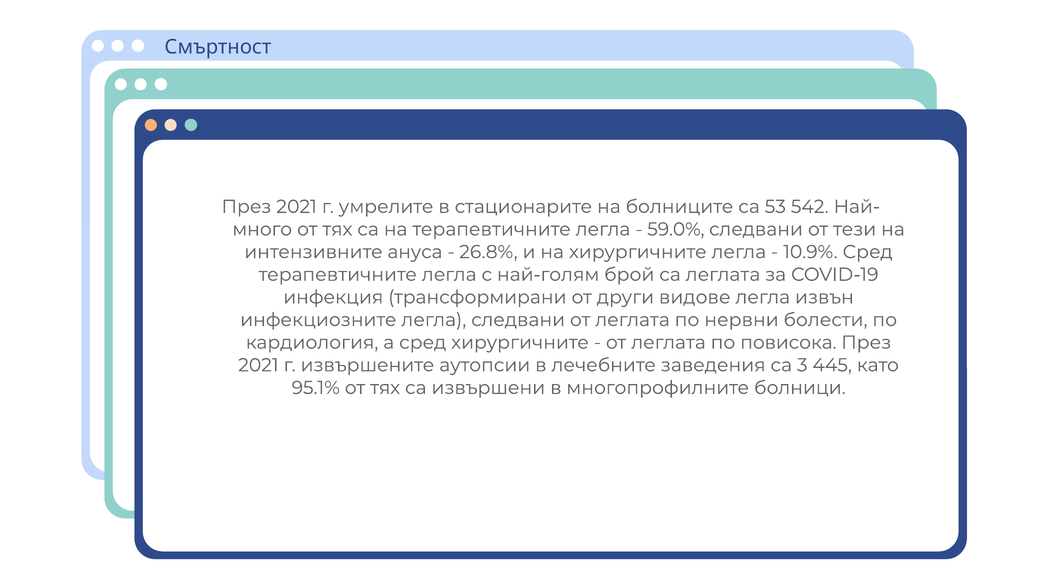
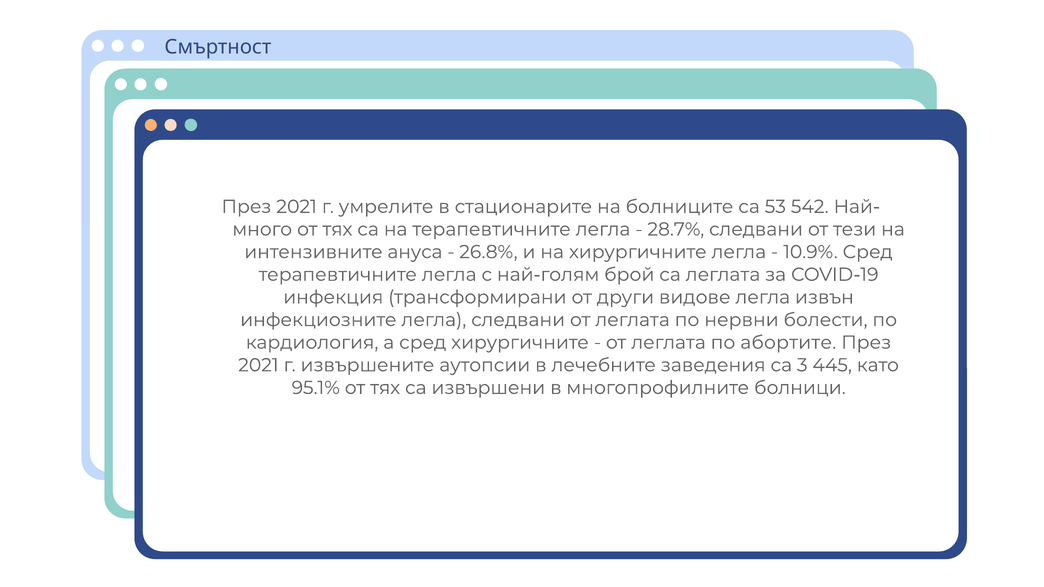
59.0%: 59.0% -> 28.7% (676, 229)
повисока: повисока -> абортите (788, 343)
